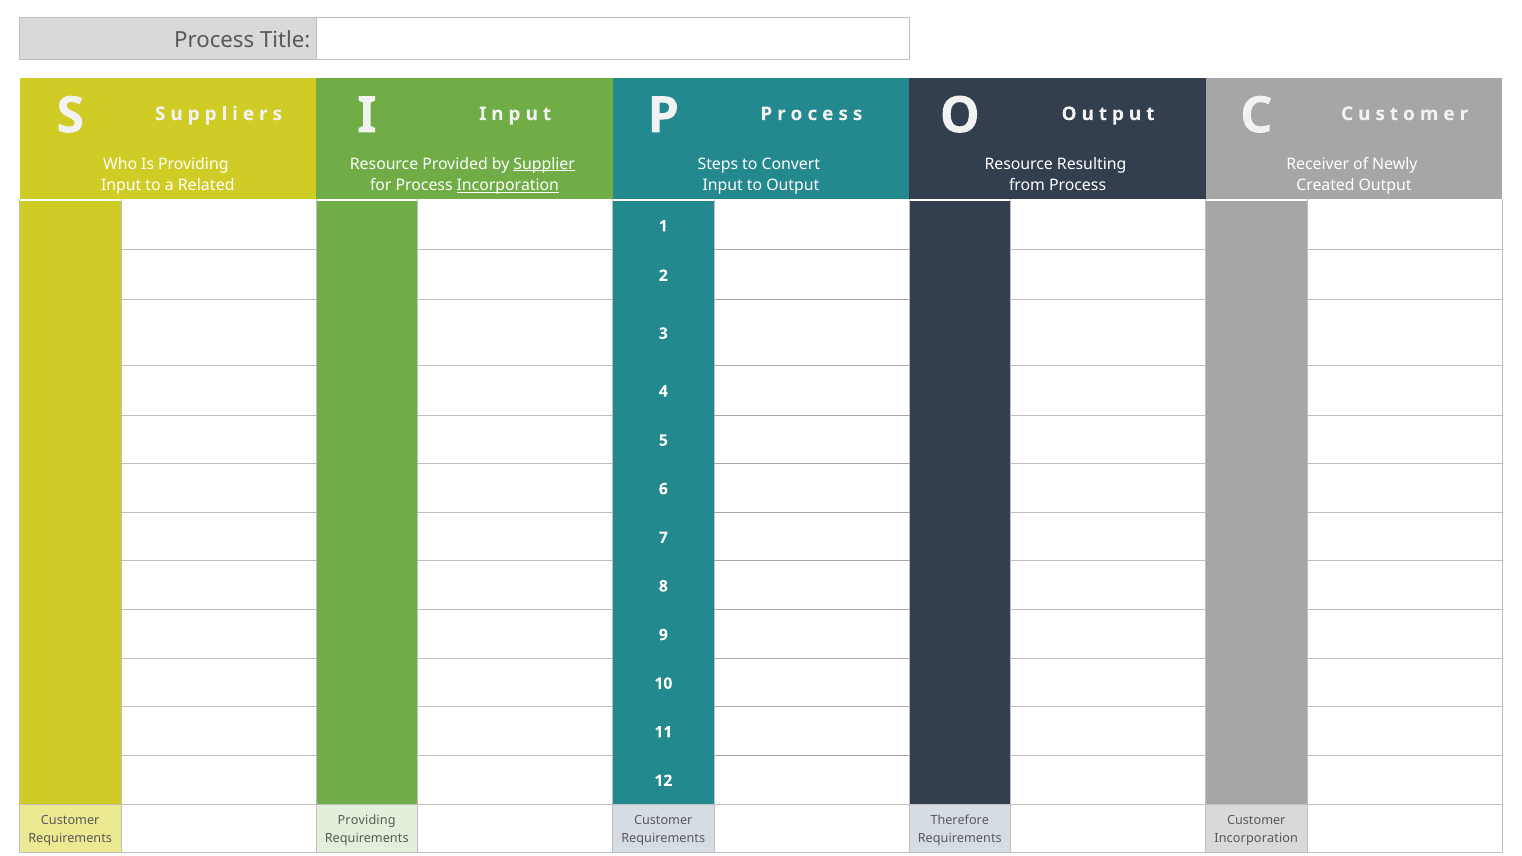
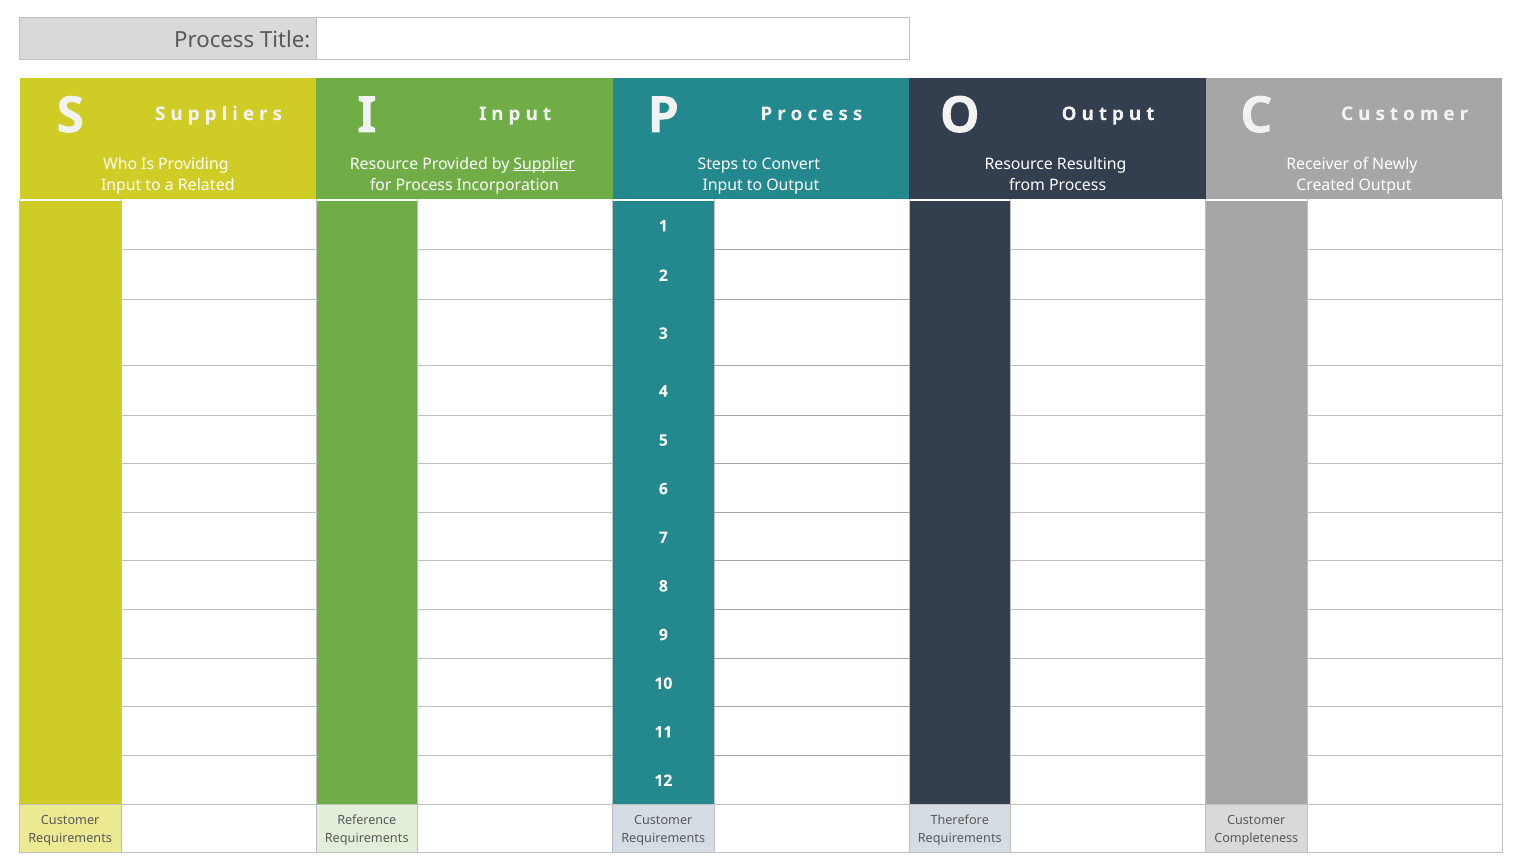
Incorporation underline: present -> none (508, 186)
Providing: Providing -> Reference (367, 821)
Incorporation: Incorporation -> Completeness (1256, 838)
